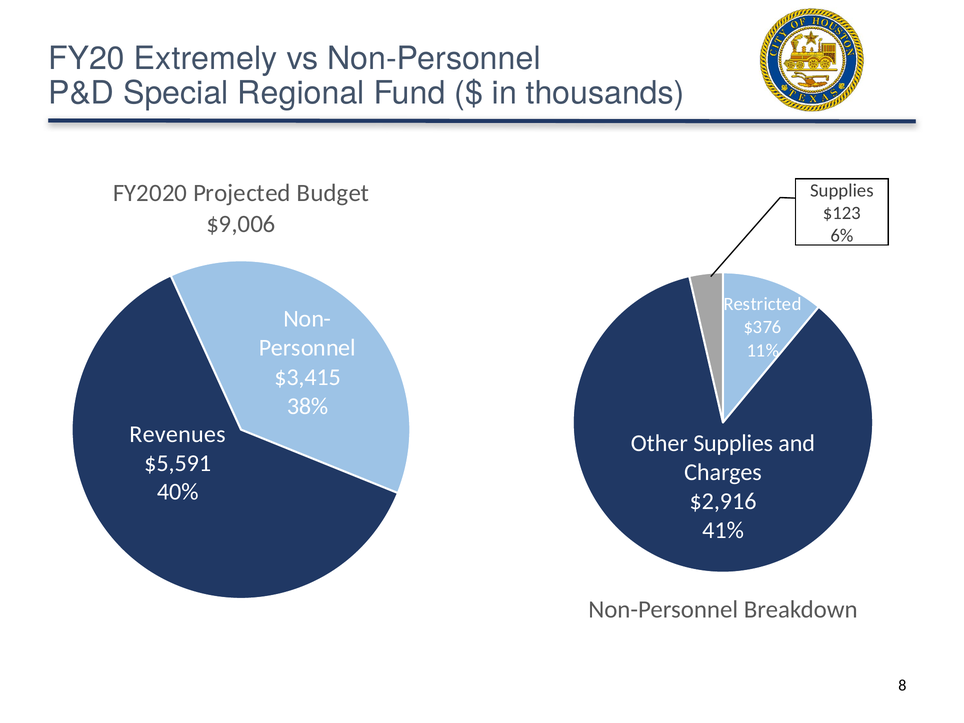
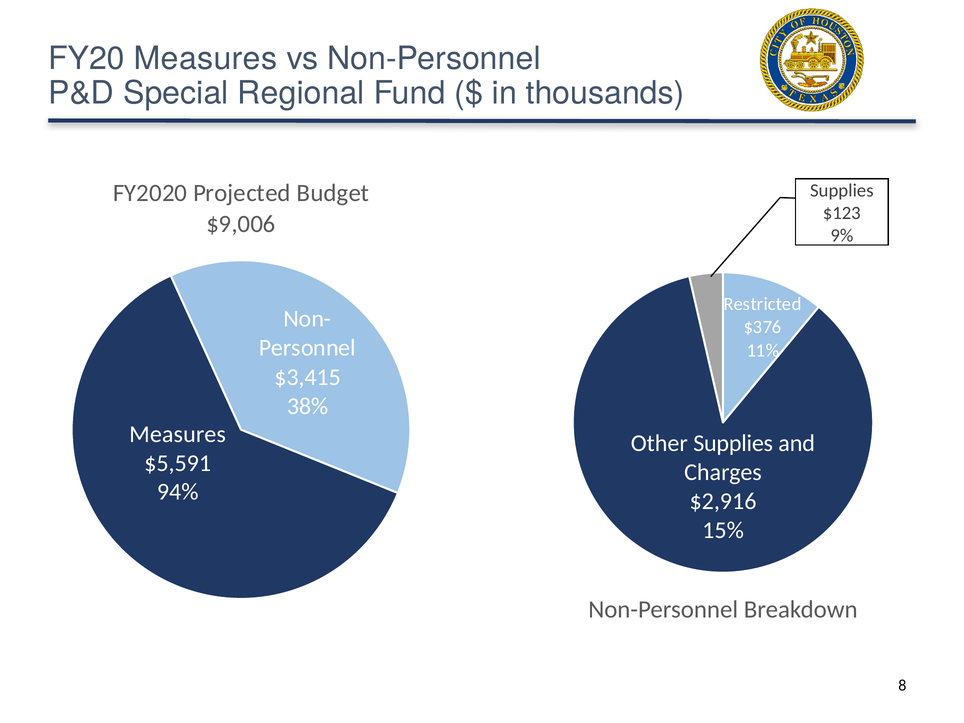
FY20 Extremely: Extremely -> Measures (206, 59)
6%: 6% -> 9% (842, 236)
Revenues: Revenues -> Measures (178, 434)
40%: 40% -> 94% (178, 492)
41%: 41% -> 15% (723, 530)
